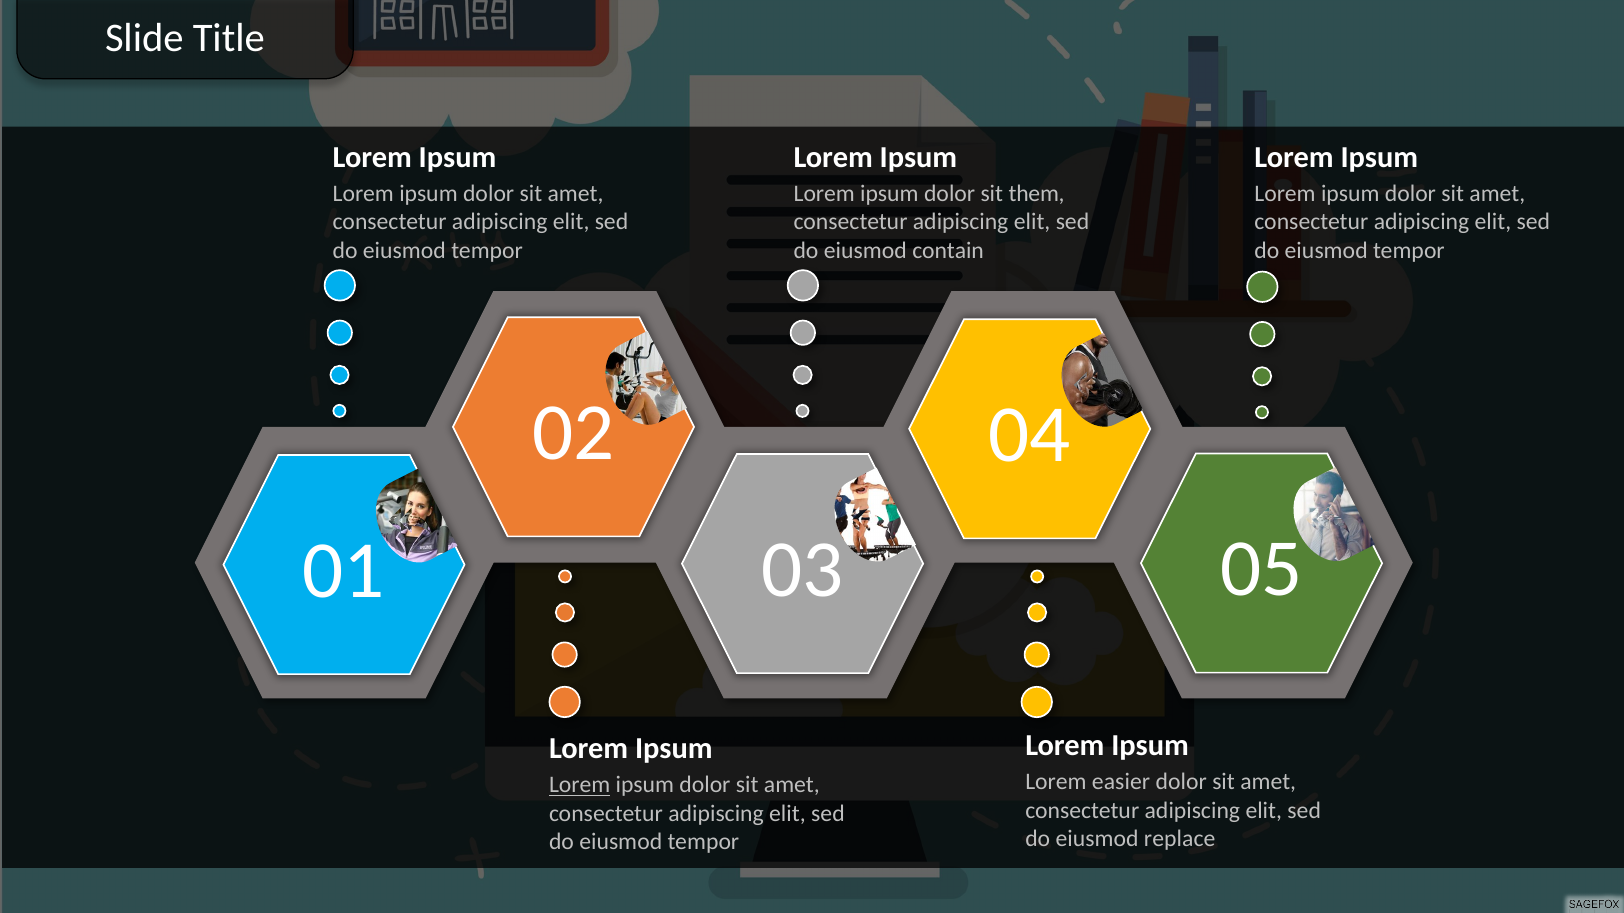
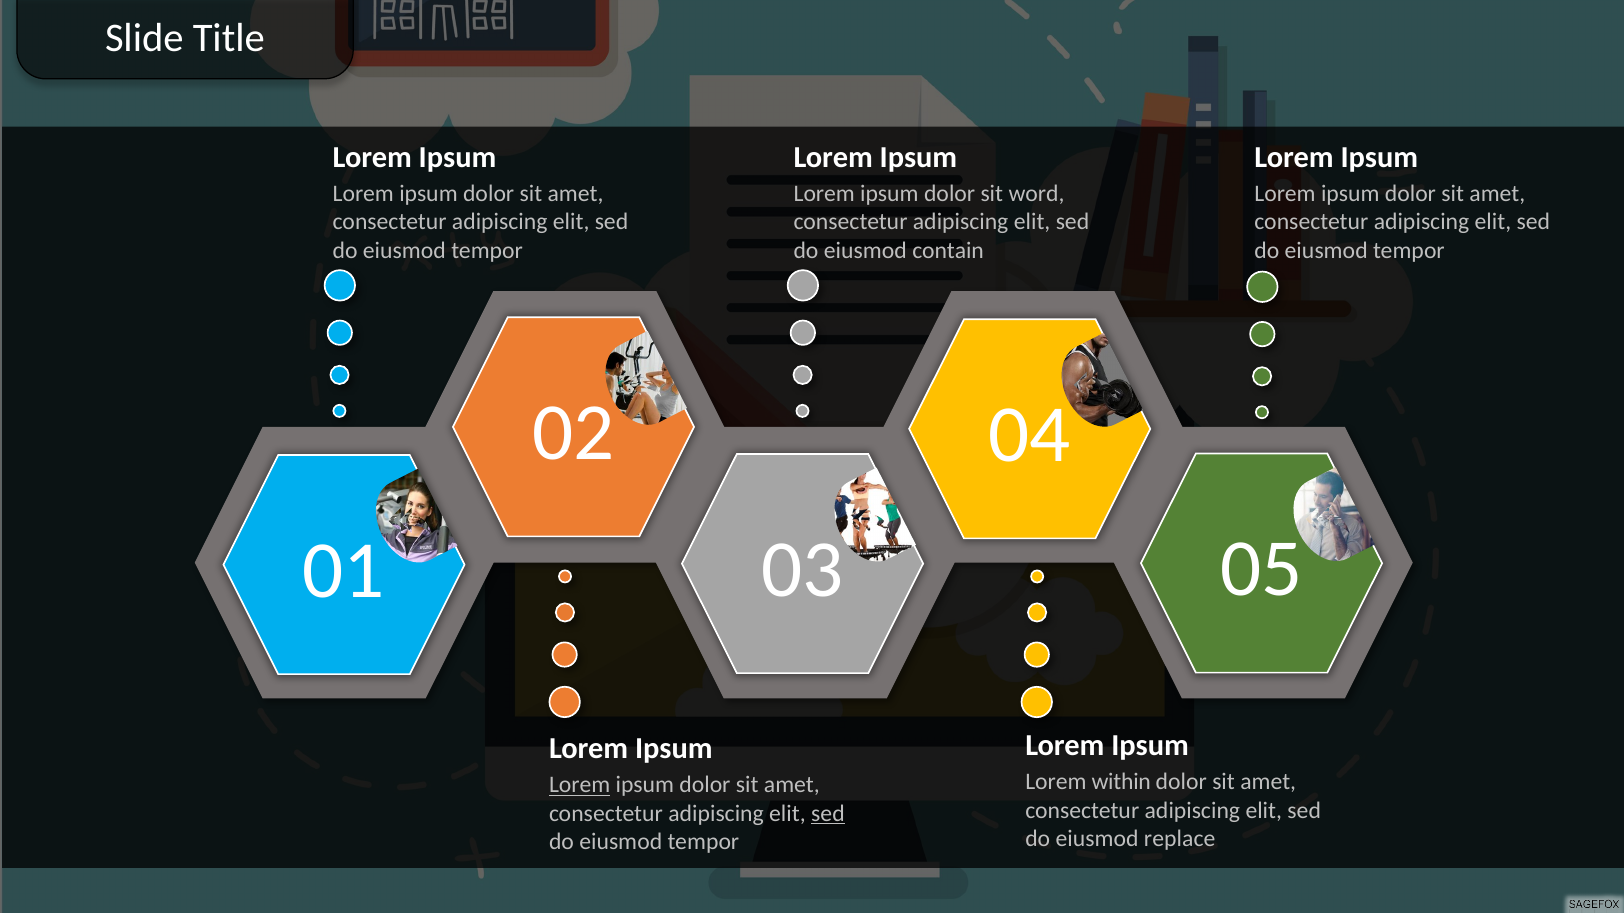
them: them -> word (1036, 194)
easier: easier -> within (1121, 783)
sed underline: none -> present (828, 814)
